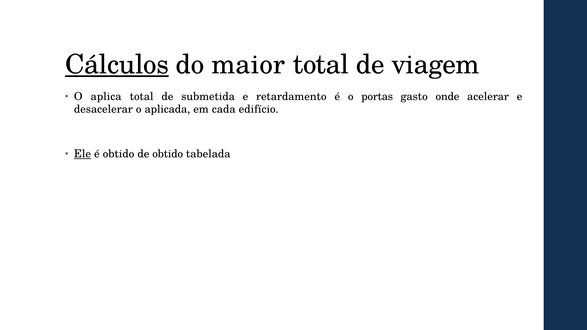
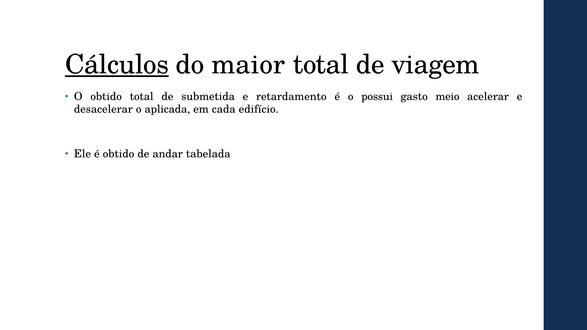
O aplica: aplica -> obtido (106, 97)
portas: portas -> possui (377, 97)
onde: onde -> meio (447, 97)
Ele underline: present -> none (82, 154)
de obtido: obtido -> andar (168, 154)
